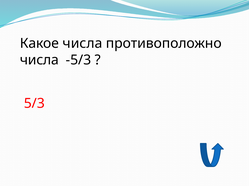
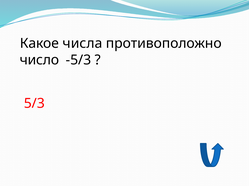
числа: числа -> число (39, 60)
